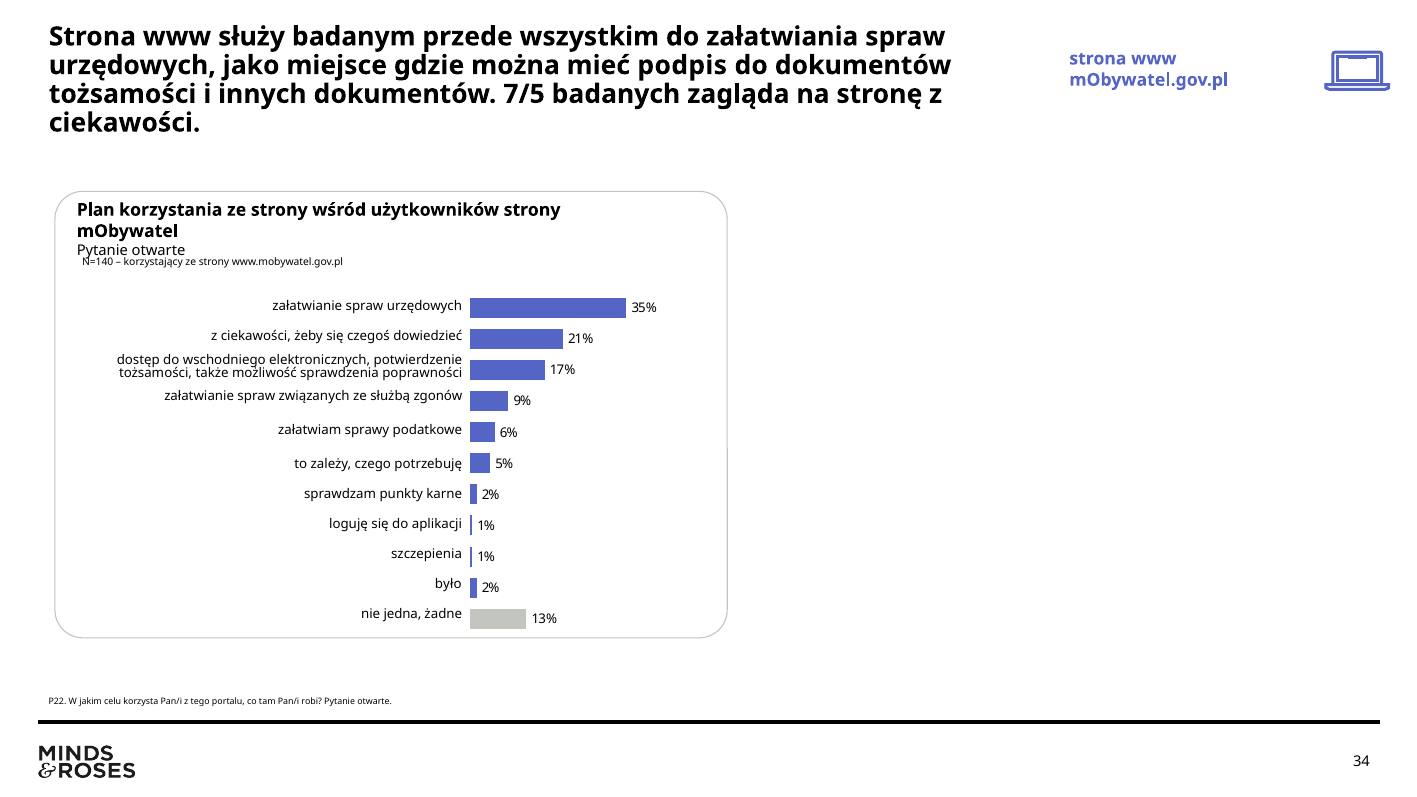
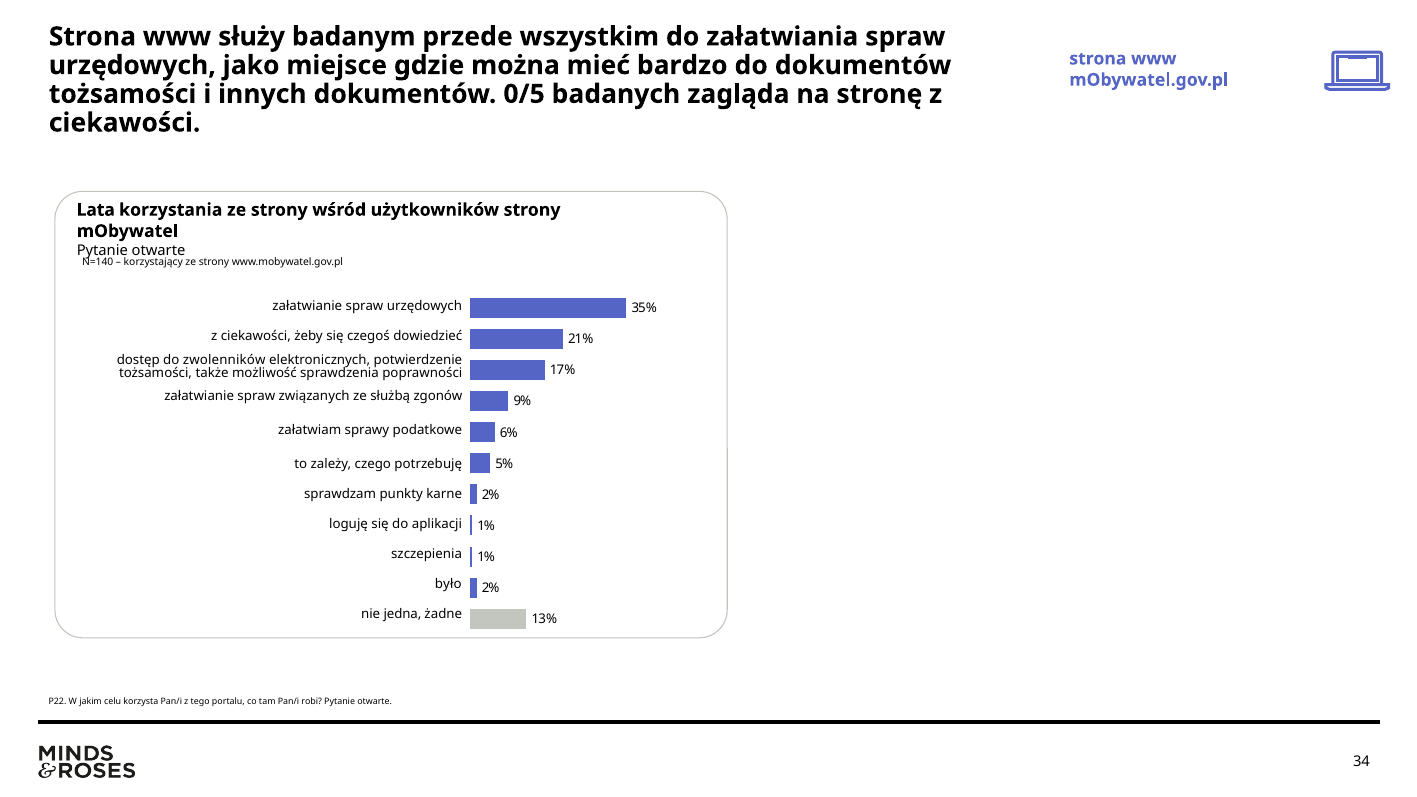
podpis: podpis -> bardzo (682, 65)
7/5: 7/5 -> 0/5 (524, 94)
Plan: Plan -> Lata (96, 210)
wschodniego: wschodniego -> zwolenników (224, 360)
